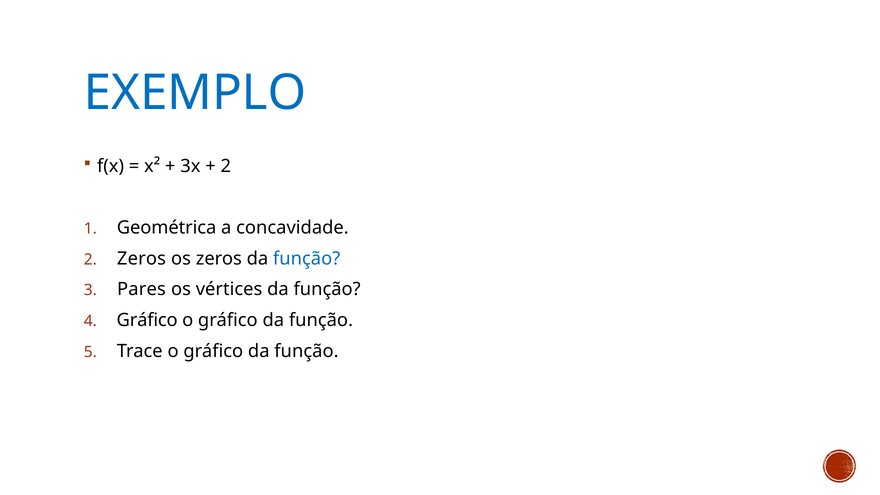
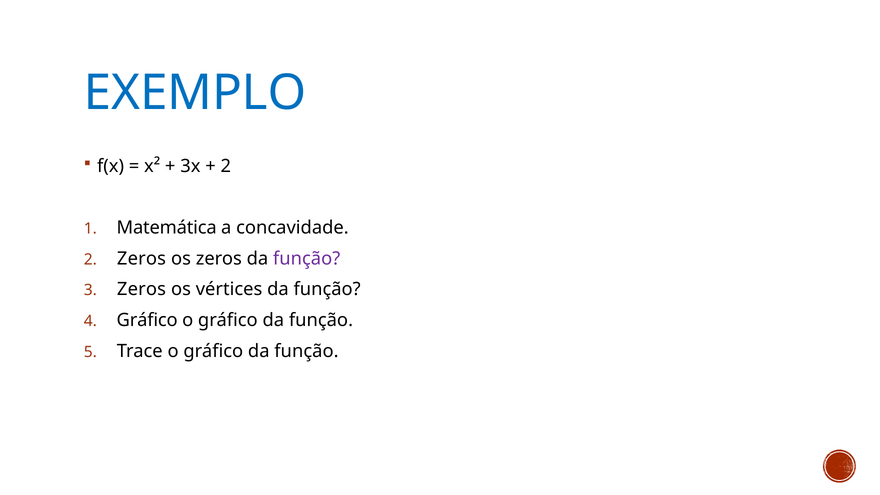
Geométrica: Geométrica -> Matemática (167, 228)
função colour: blue -> purple (307, 259)
Pares: Pares -> Zeros (141, 289)
